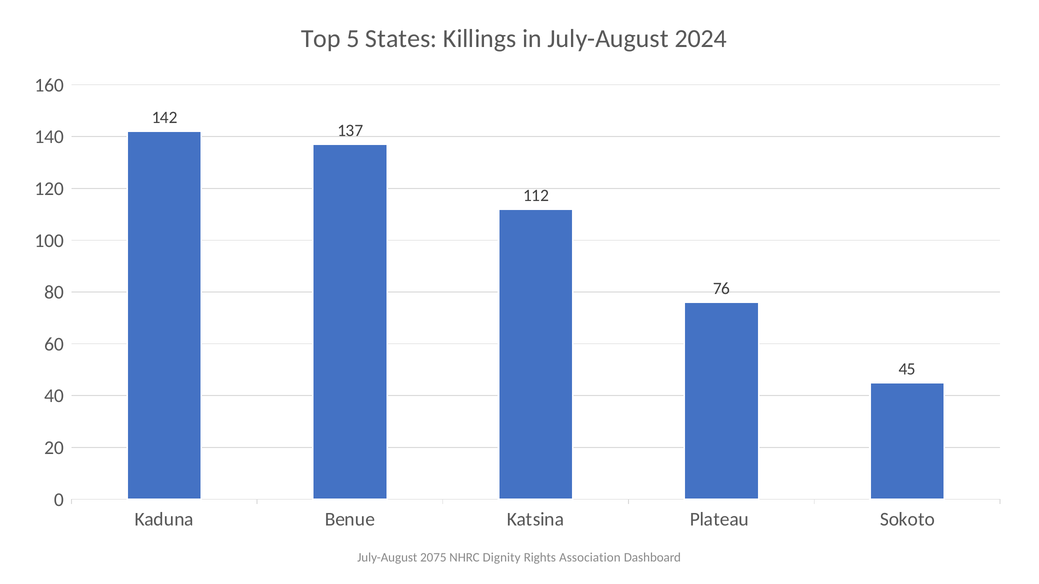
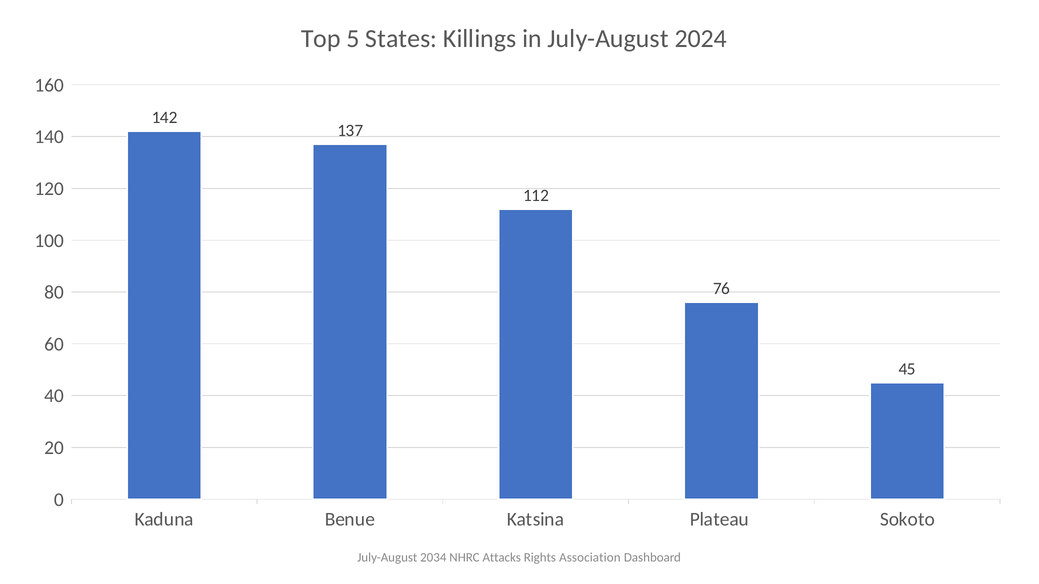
2075: 2075 -> 2034 (433, 558)
Dignity: Dignity -> Attacks (502, 558)
